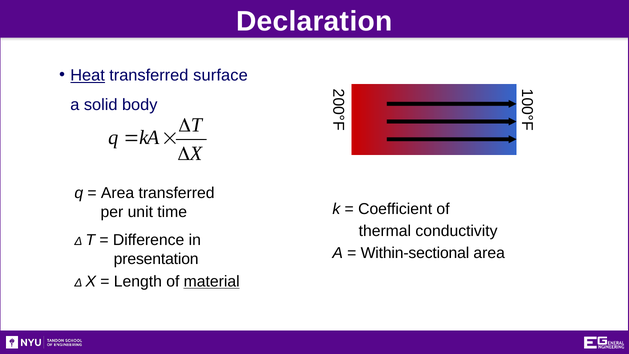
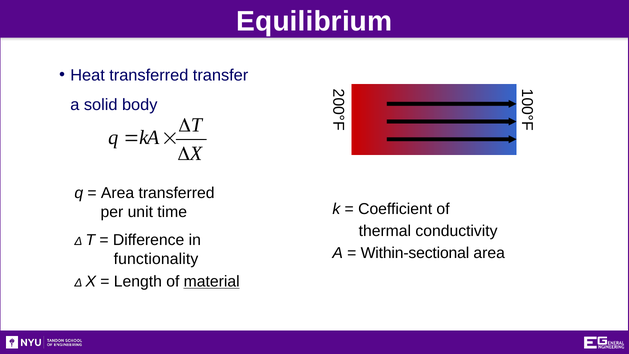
Declaration: Declaration -> Equilibrium (314, 21)
Heat underline: present -> none (88, 75)
surface: surface -> transfer (221, 75)
presentation: presentation -> functionality (156, 259)
